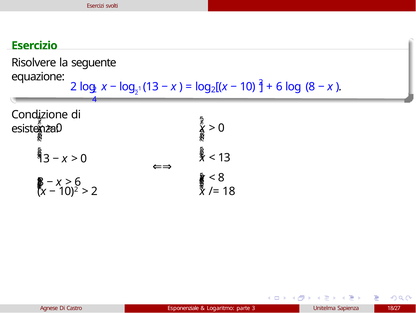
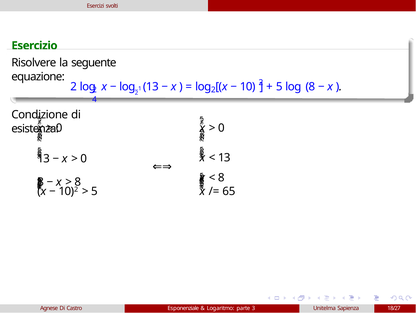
6: 6 -> 5 (279, 87)
6: 6 -> 8 (78, 182)
2: 2 -> 5 (94, 191)
18: 18 -> 65 (229, 191)
